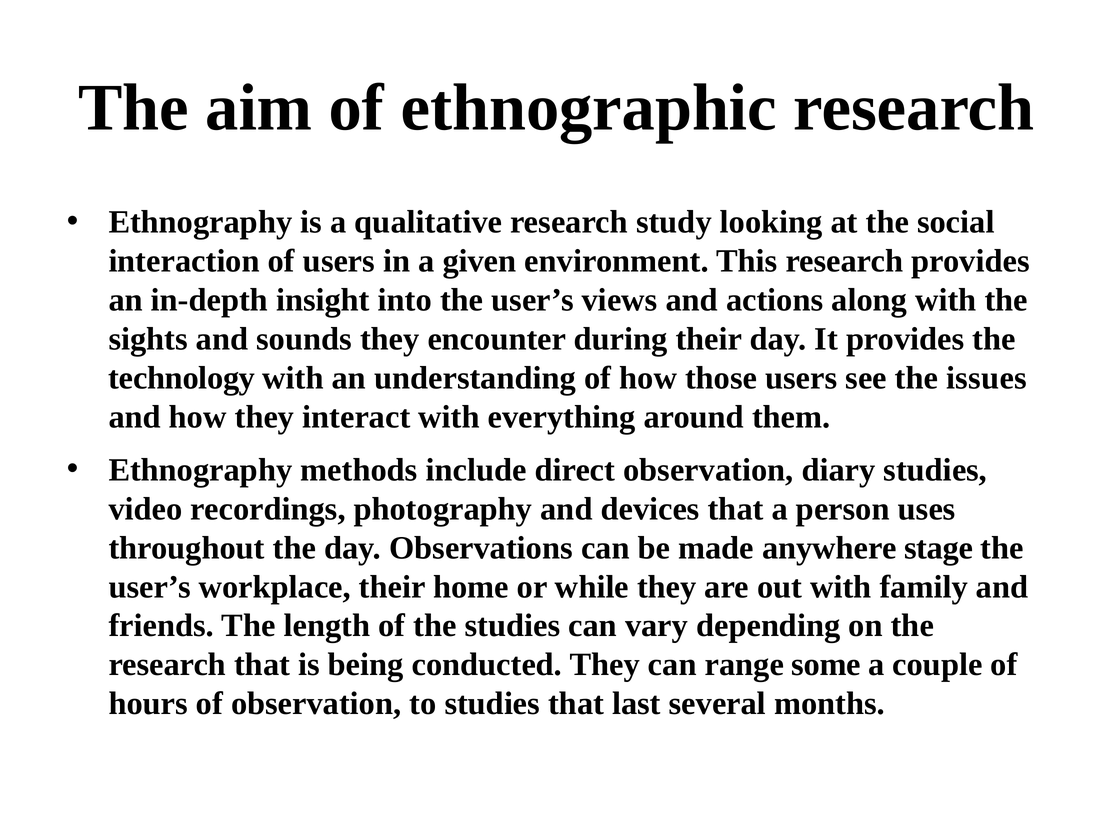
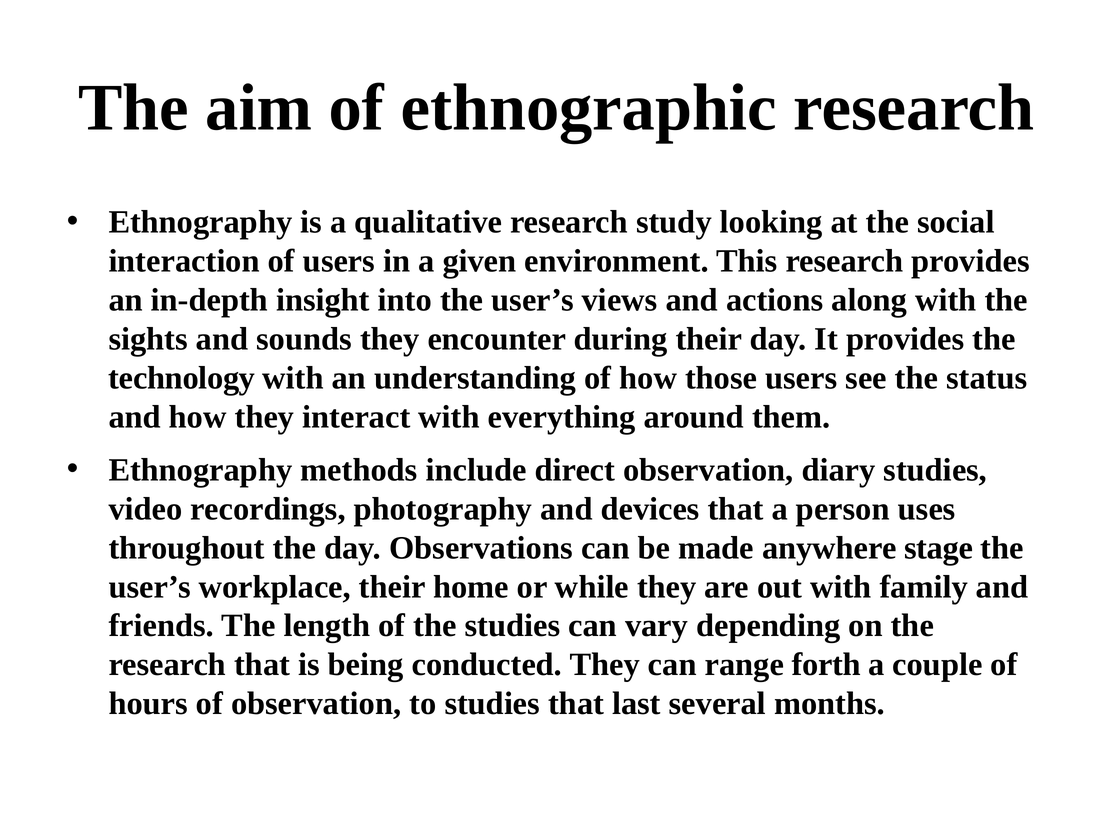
issues: issues -> status (987, 378)
some: some -> forth (826, 665)
